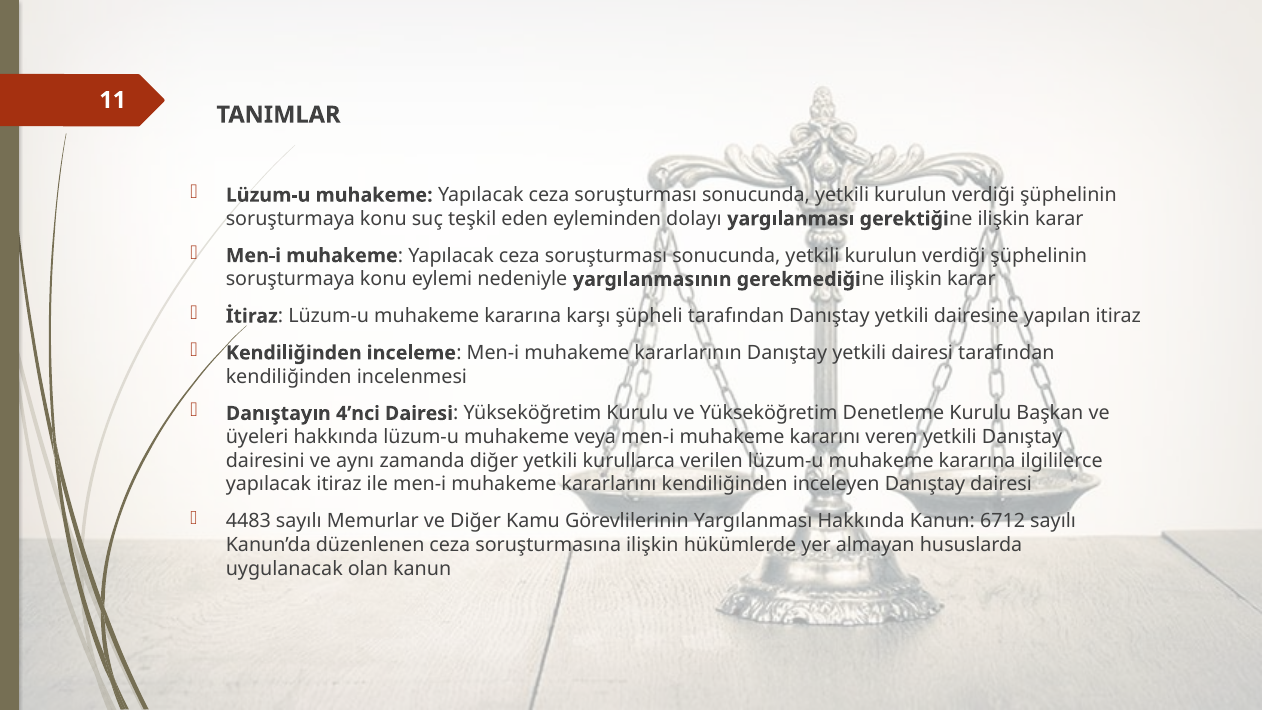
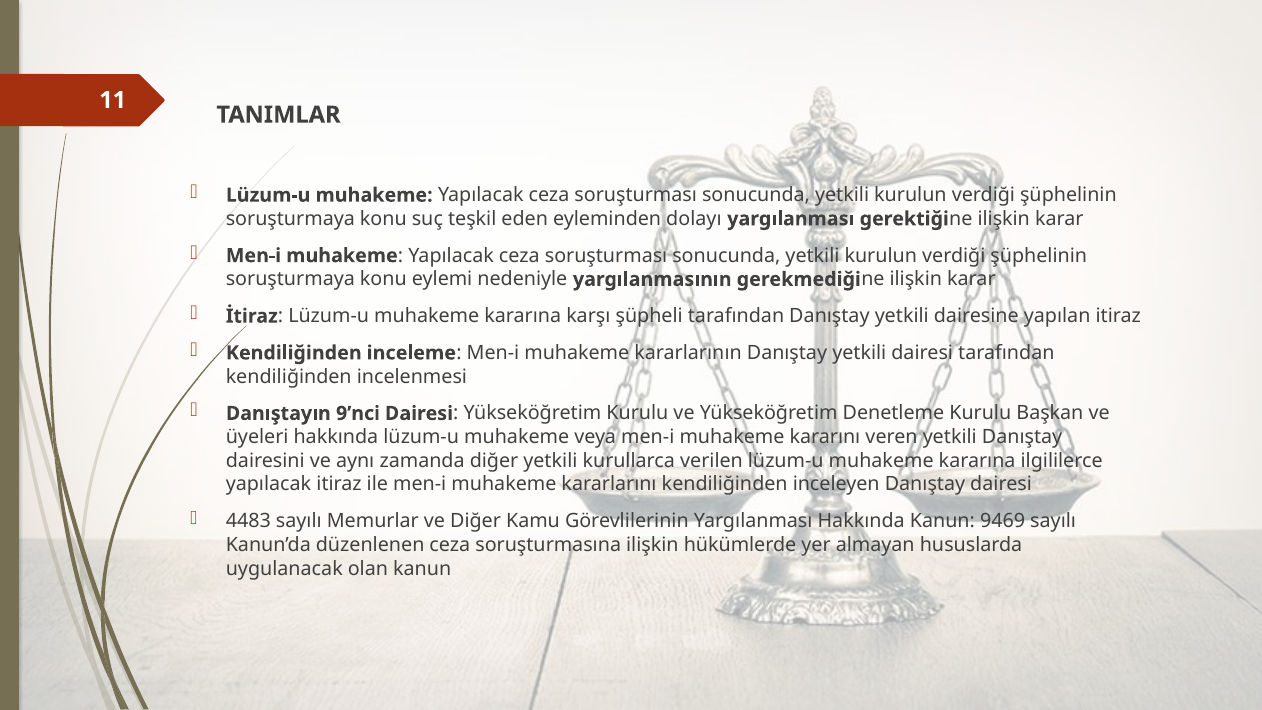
4’nci: 4’nci -> 9’nci (358, 413)
6712: 6712 -> 9469 (1003, 521)
